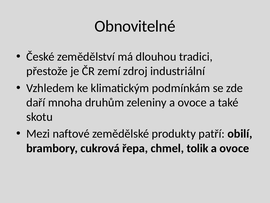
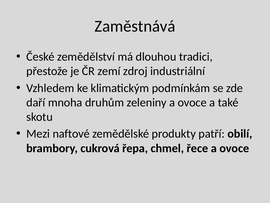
Obnovitelné: Obnovitelné -> Zaměstnává (135, 26)
tolik: tolik -> řece (197, 148)
